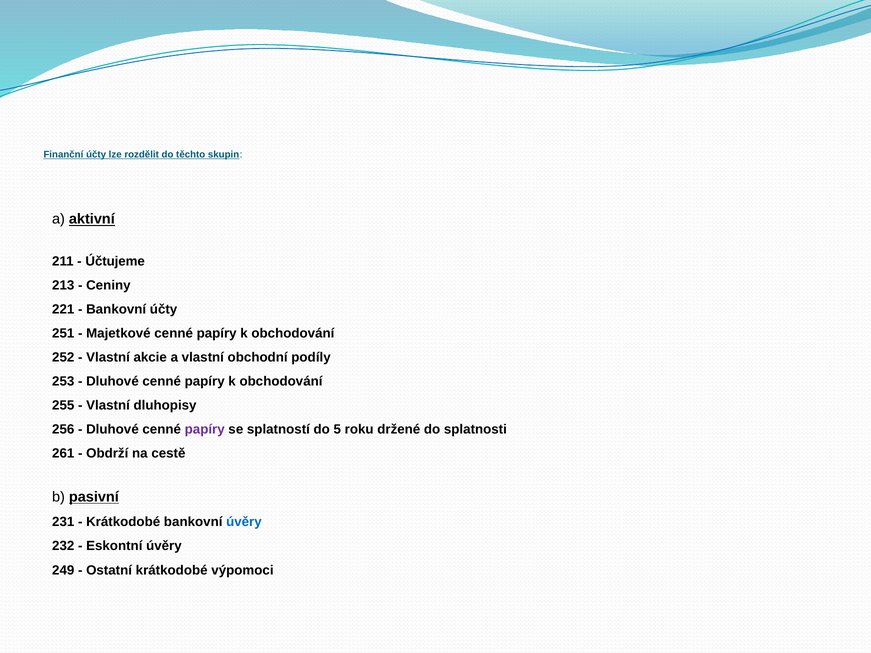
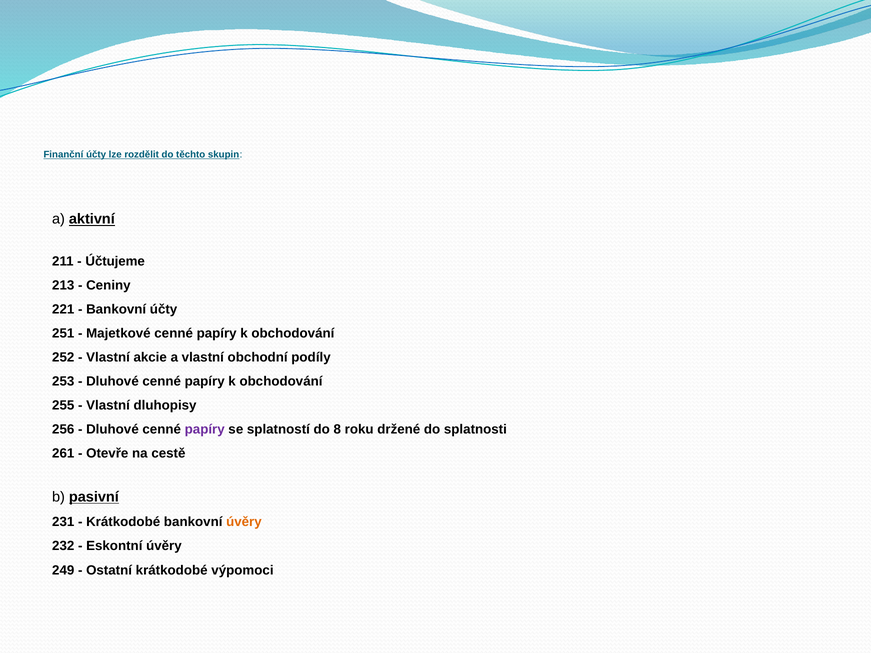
5: 5 -> 8 (337, 429)
Obdrží: Obdrží -> Otevře (107, 453)
úvěry colour: blue -> orange (244, 522)
